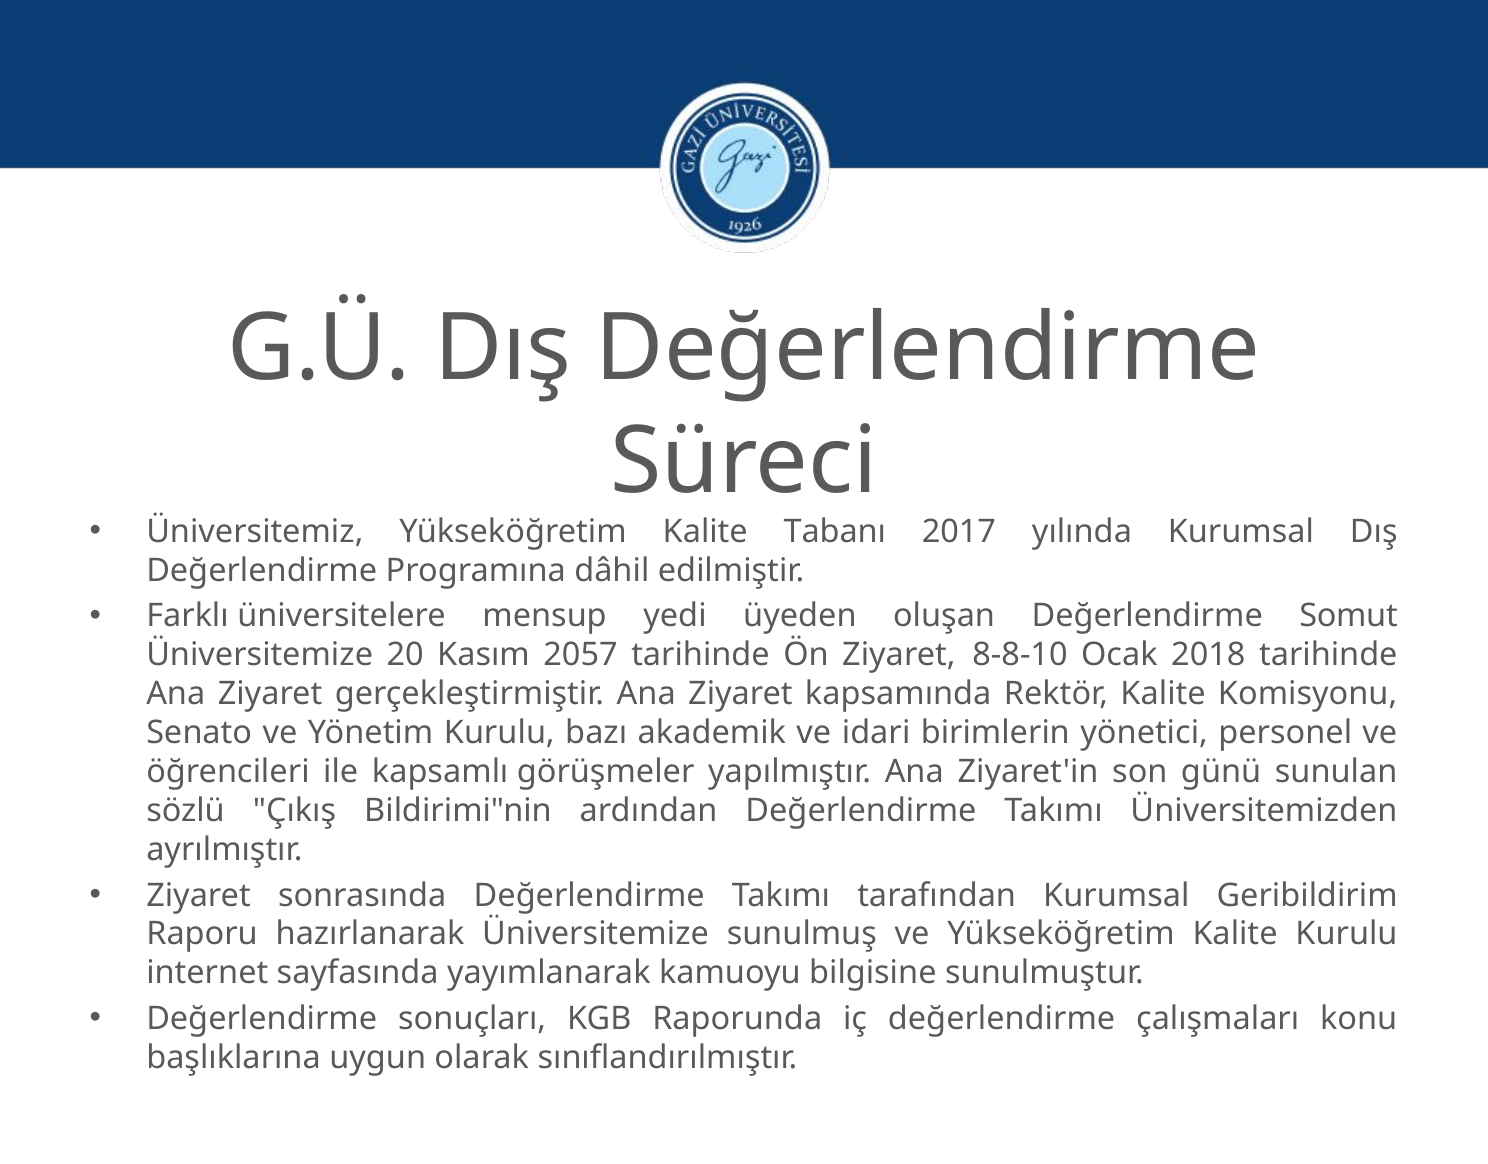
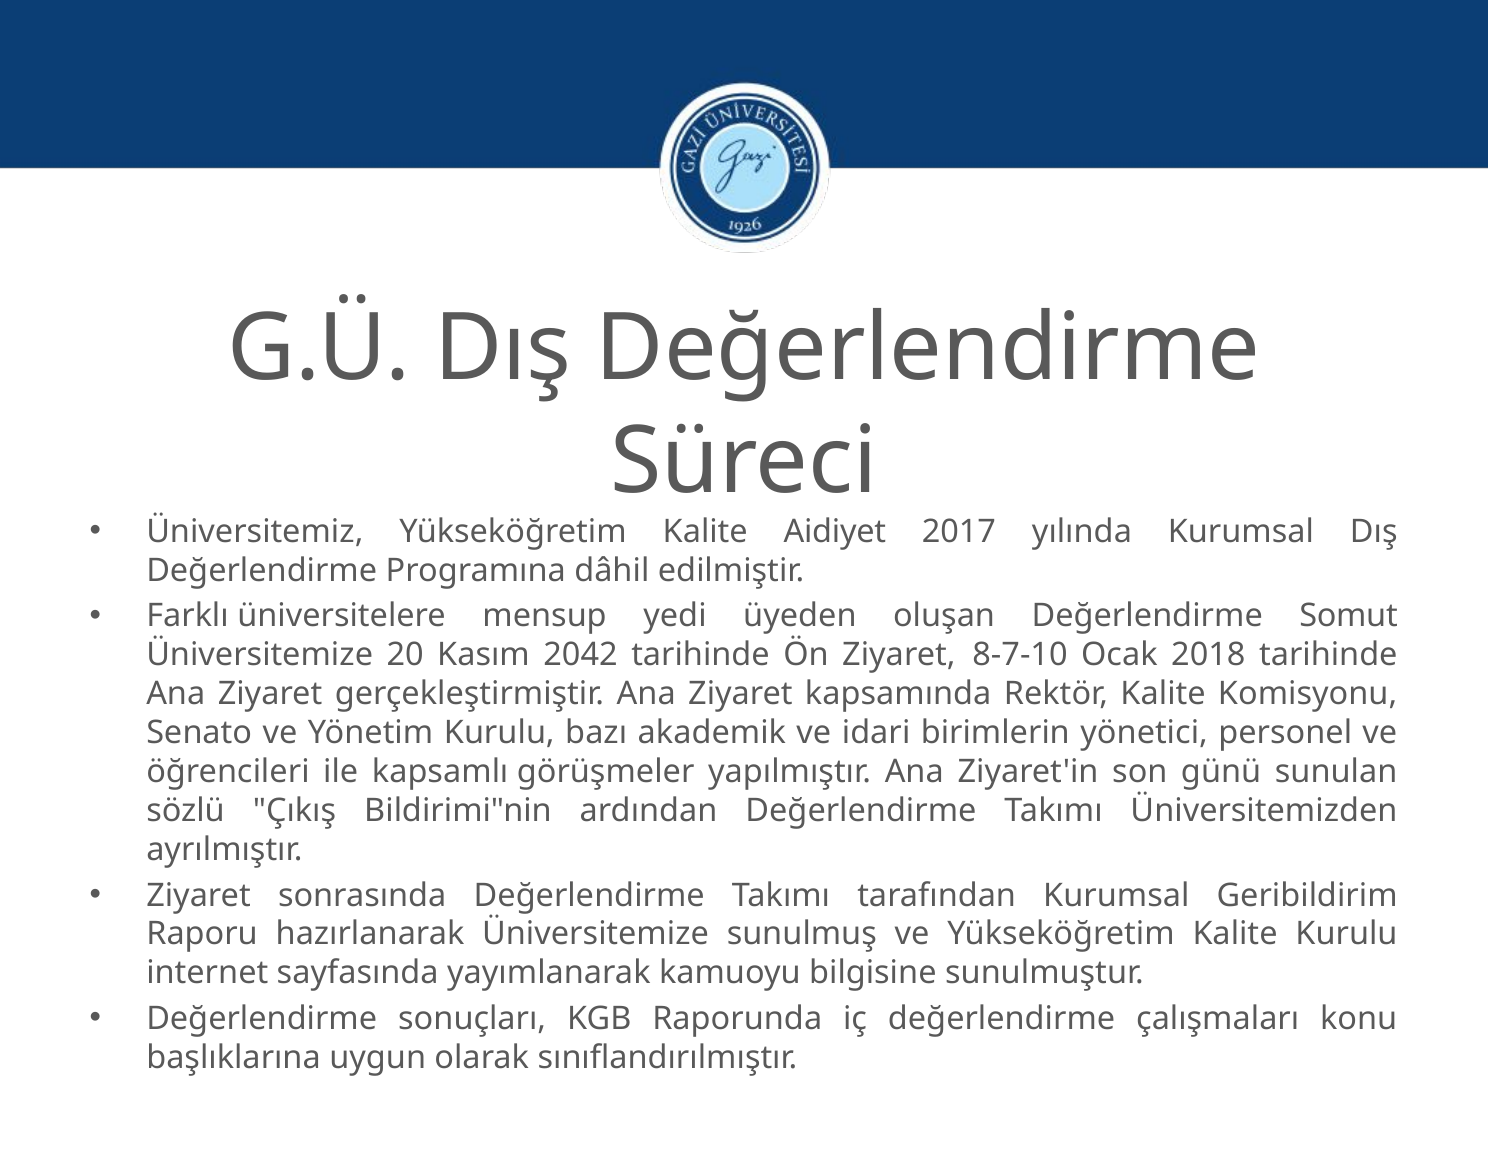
Tabanı: Tabanı -> Aidiyet (835, 532)
2057: 2057 -> 2042 (580, 655)
8-8-10: 8-8-10 -> 8-7-10 (1020, 655)
